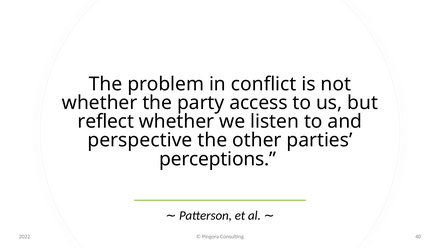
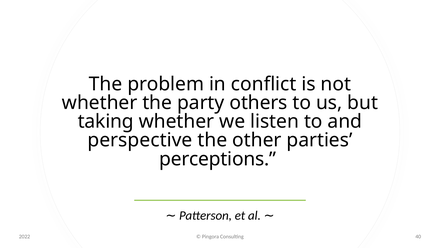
access: access -> others (258, 103)
reflect: reflect -> taking (106, 121)
